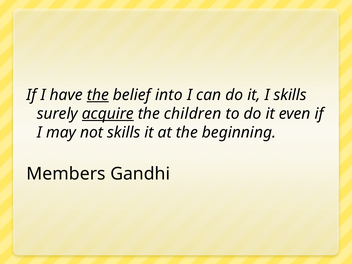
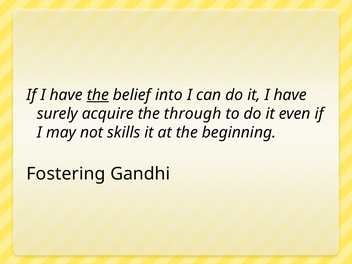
it I skills: skills -> have (290, 95)
acquire underline: present -> none (108, 114)
children: children -> through (193, 114)
Members: Members -> Fostering (66, 174)
